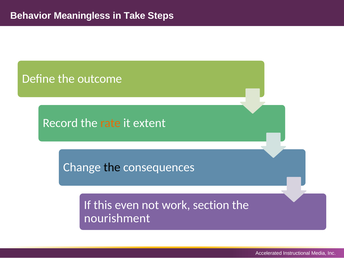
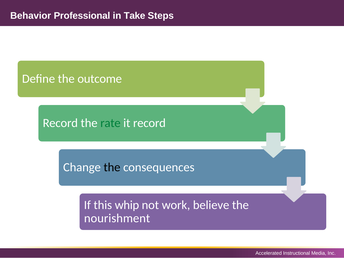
Meaningless: Meaningless -> Professional (82, 16)
rate colour: orange -> green (110, 123)
it extent: extent -> record (149, 123)
even: even -> whip (127, 205)
section: section -> believe (211, 205)
